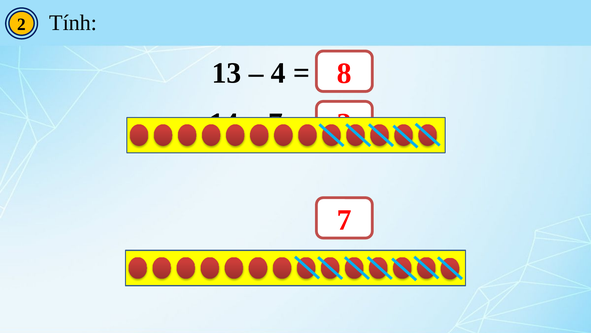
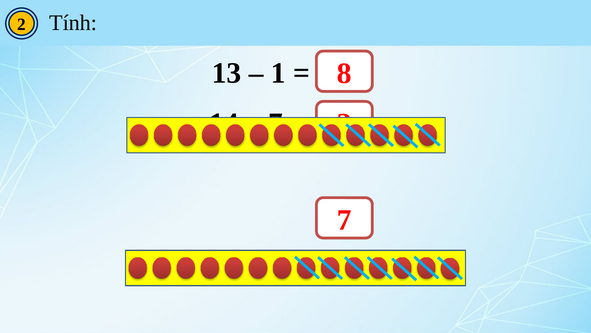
4: 4 -> 1 (278, 73)
